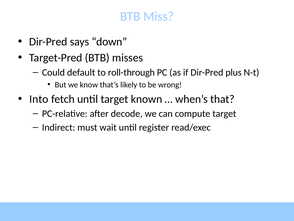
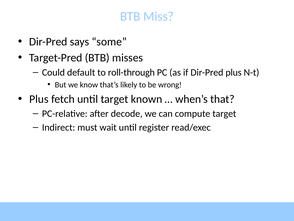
down: down -> some (109, 42)
Into: Into -> Plus (39, 99)
